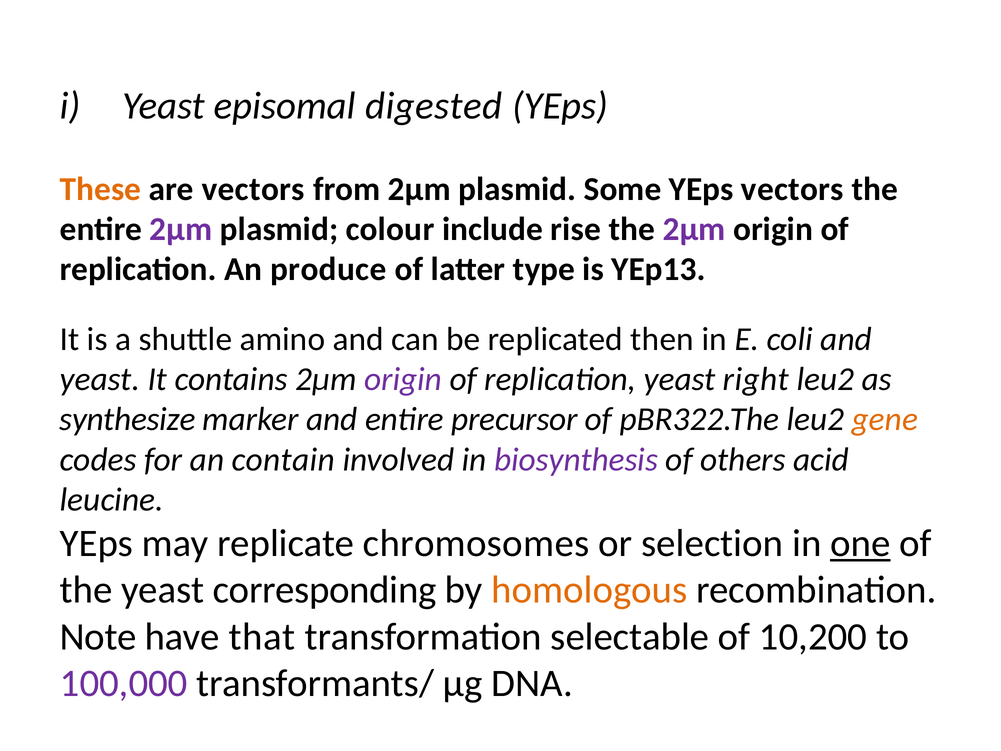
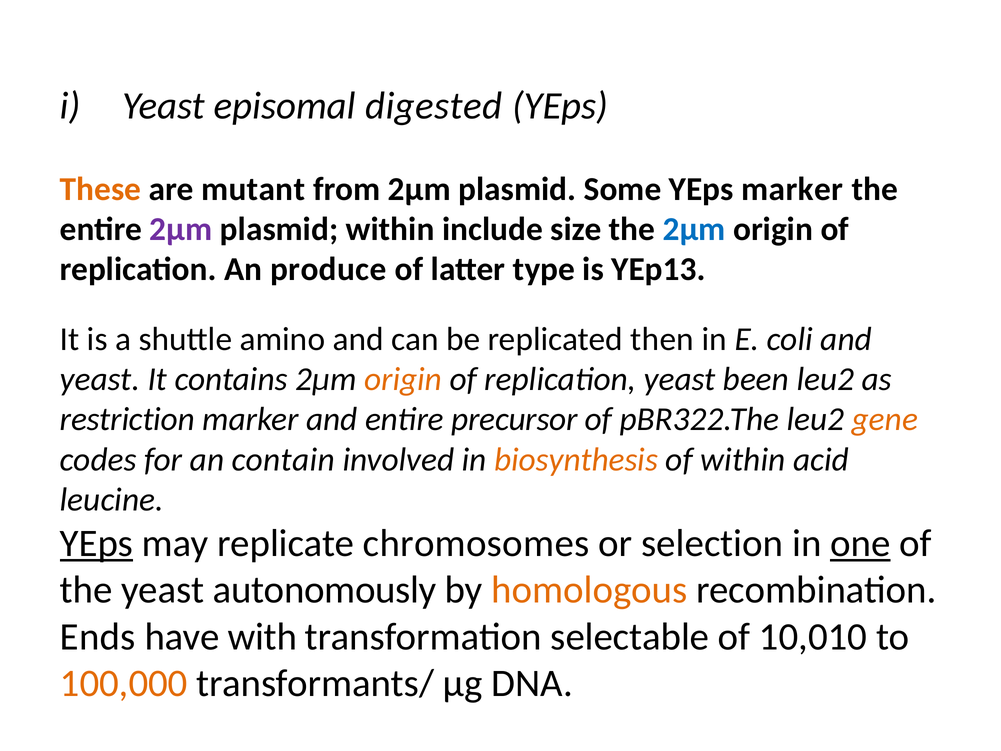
are vectors: vectors -> mutant (253, 189)
YEps vectors: vectors -> marker (792, 189)
plasmid colour: colour -> within (390, 229)
rise: rise -> size (576, 229)
2μm colour: purple -> blue (694, 229)
origin colour: purple -> orange (403, 379)
right: right -> been (756, 379)
synthesize: synthesize -> restriction (127, 419)
biosynthesis colour: purple -> orange (576, 459)
of others: others -> within (743, 459)
YEps underline: none -> present (97, 543)
corresponding: corresponding -> autonomously (325, 590)
Note: Note -> Ends (98, 637)
that: that -> with (262, 637)
10,200: 10,200 -> 10,010 (813, 637)
100,000 colour: purple -> orange (124, 683)
